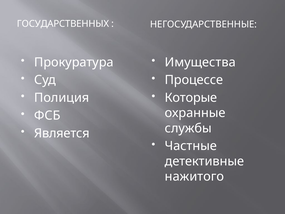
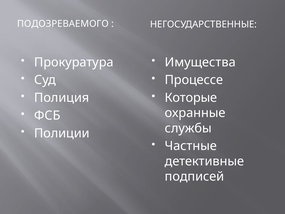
ГОСУДАРСТВЕННЫХ: ГОСУДАРСТВЕННЫХ -> ПОДОЗРЕВАЕМОГО (63, 24)
Является: Является -> Полиции (62, 133)
нажитого: нажитого -> подписей (194, 176)
